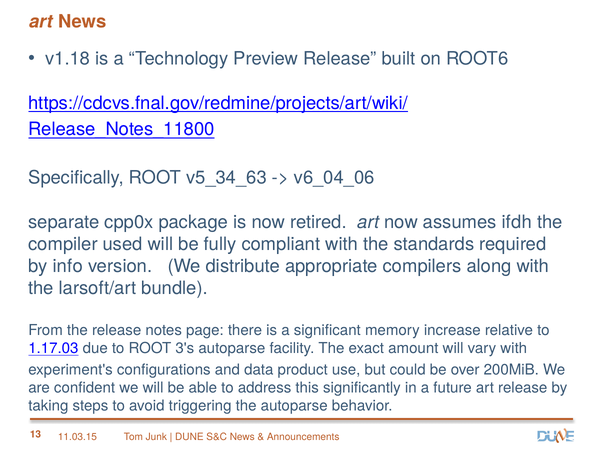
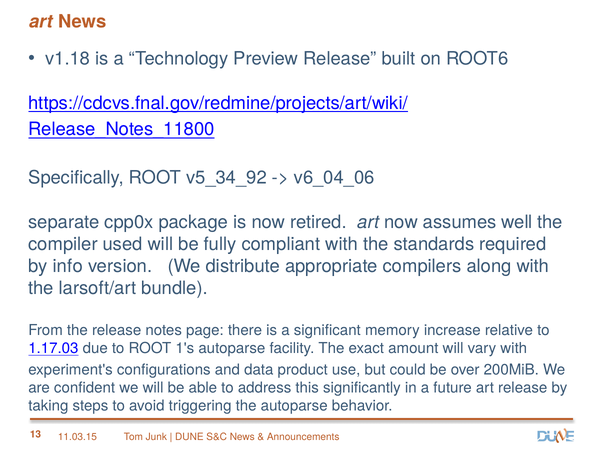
v5_34_63: v5_34_63 -> v5_34_92 (227, 178)
ifdh: ifdh -> well (517, 222)
3's: 3's -> 1's (185, 348)
